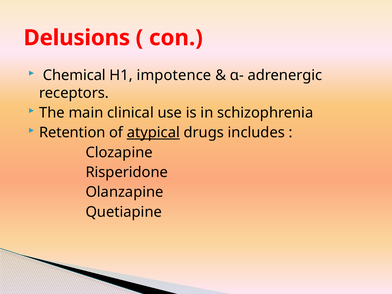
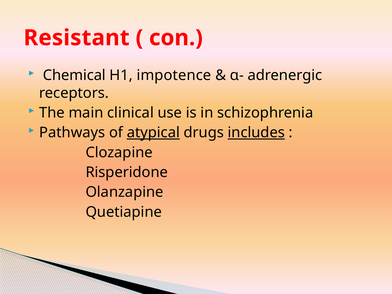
Delusions: Delusions -> Resistant (77, 38)
Retention: Retention -> Pathways (72, 133)
includes underline: none -> present (256, 133)
